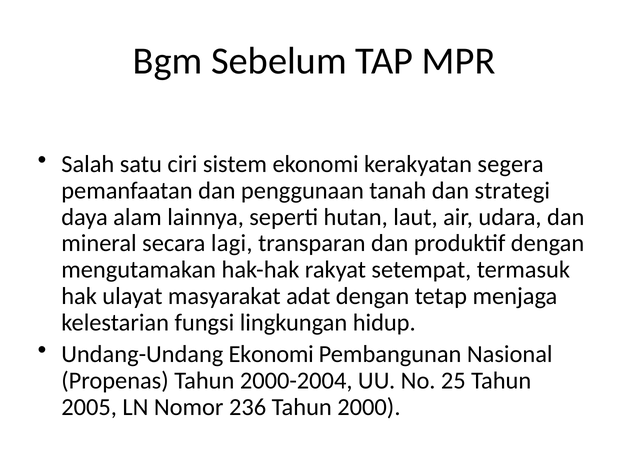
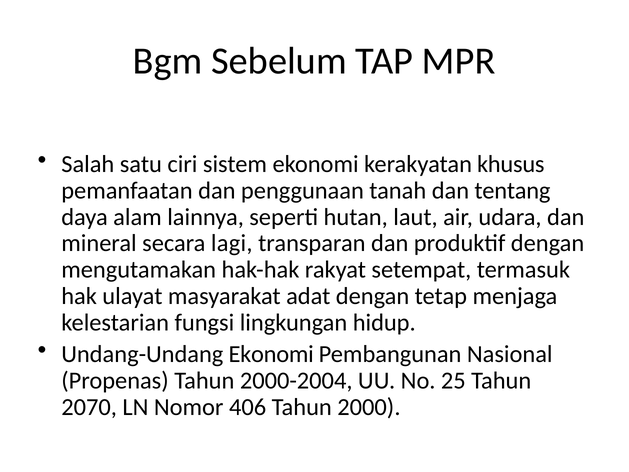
segera: segera -> khusus (511, 164)
strategi: strategi -> tentang (512, 190)
2005: 2005 -> 2070 (89, 407)
236: 236 -> 406 (248, 407)
